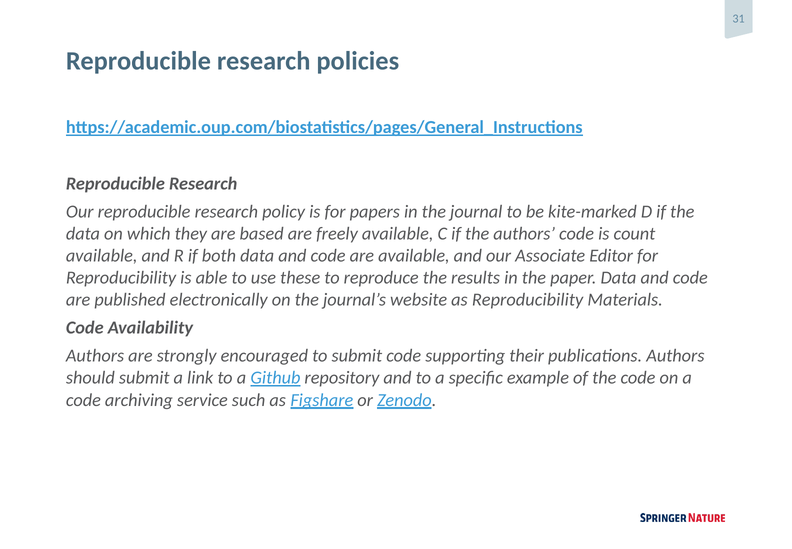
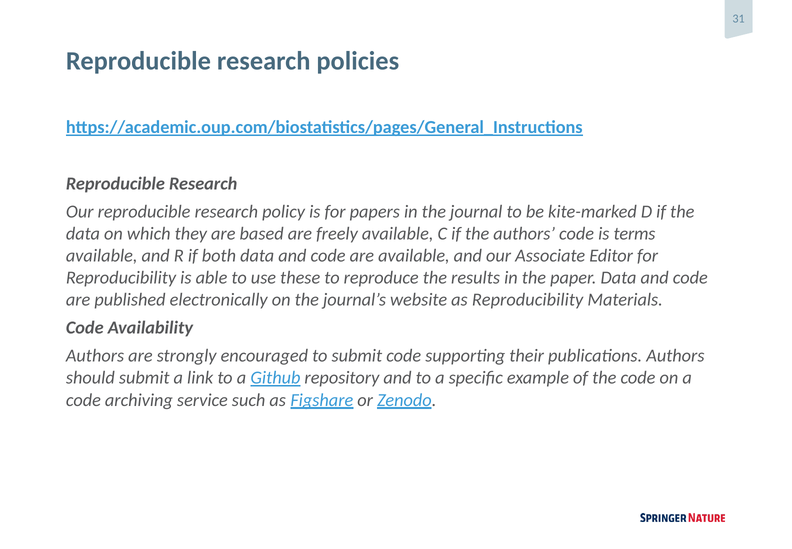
count: count -> terms (635, 234)
